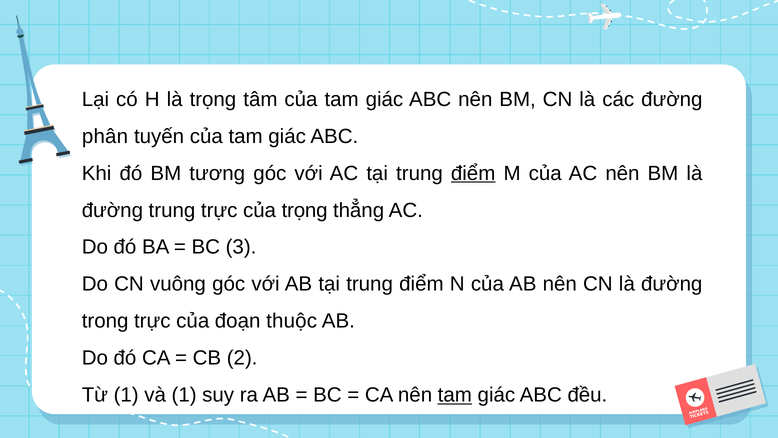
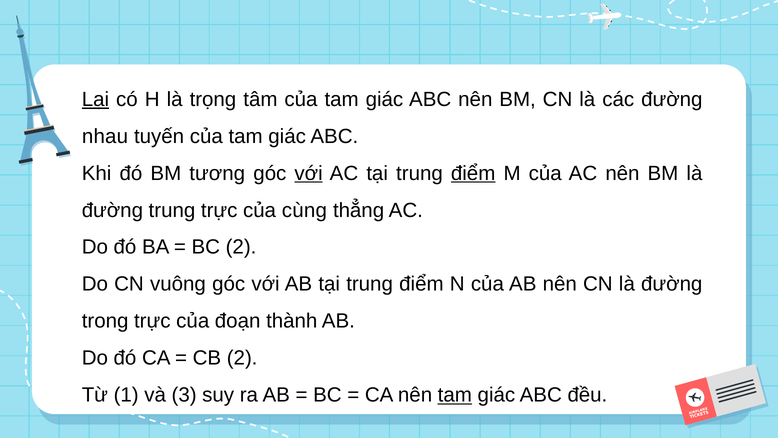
Lại underline: none -> present (95, 99)
phân: phân -> nhau (105, 136)
với underline: none -> present (309, 173)
của trọng: trọng -> cùng (304, 210)
BC 3: 3 -> 2 (241, 247)
thuộc: thuộc -> thành (292, 321)
và 1: 1 -> 3 (184, 395)
